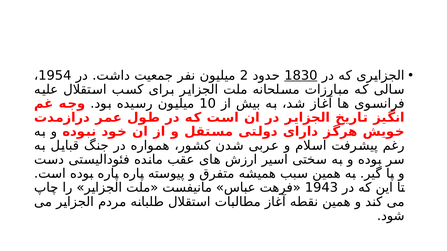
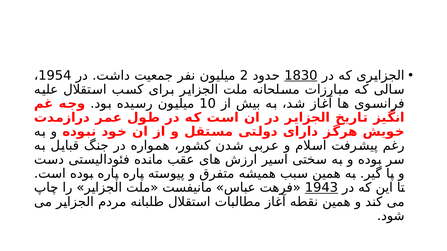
1943 underline: none -> present (321, 188)
